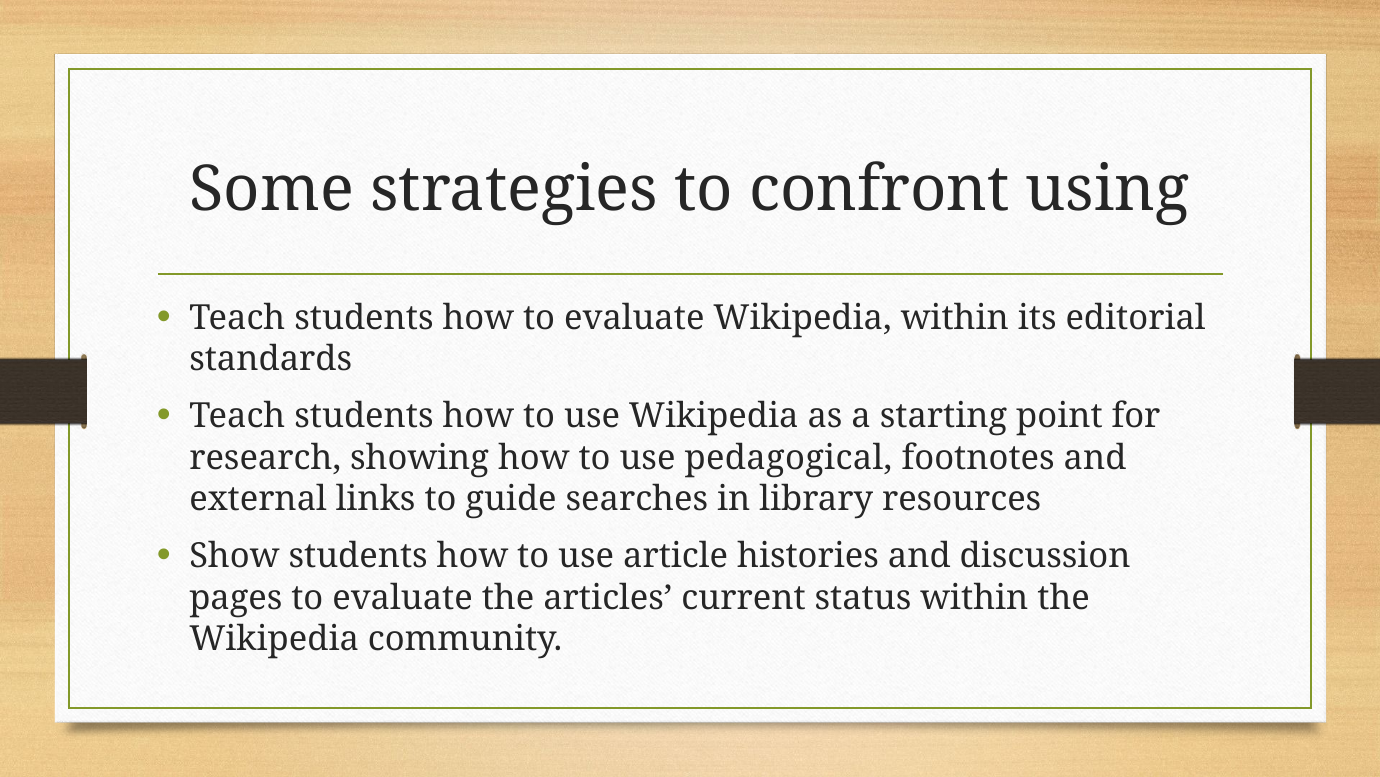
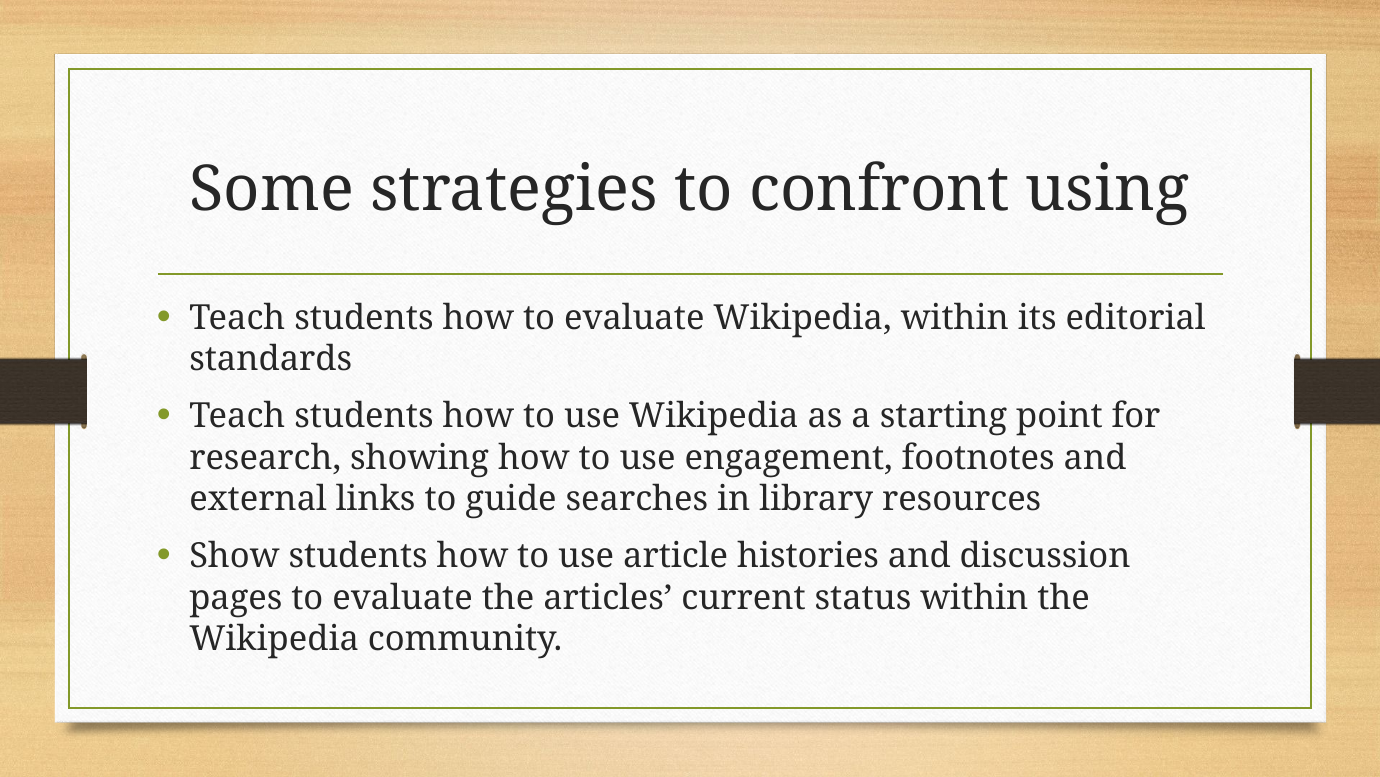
pedagogical: pedagogical -> engagement (789, 457)
